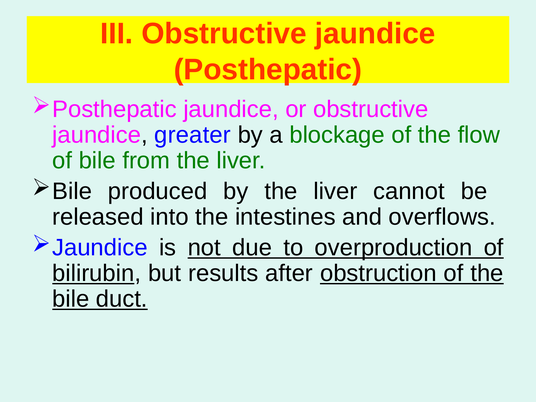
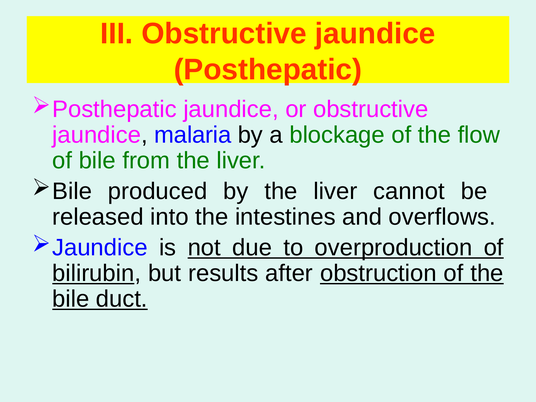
greater: greater -> malaria (193, 135)
